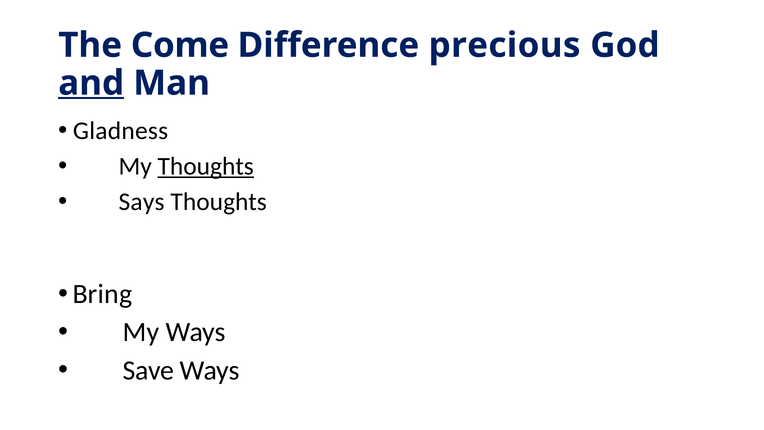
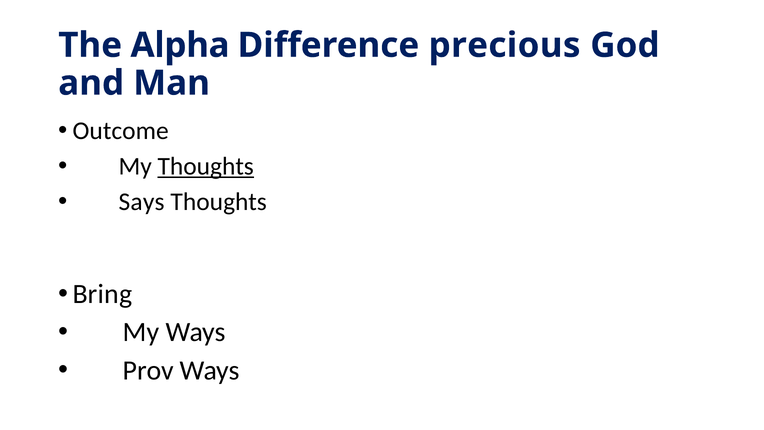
Come: Come -> Alpha (180, 45)
and underline: present -> none (91, 83)
Gladness: Gladness -> Outcome (121, 131)
Save: Save -> Prov (148, 370)
